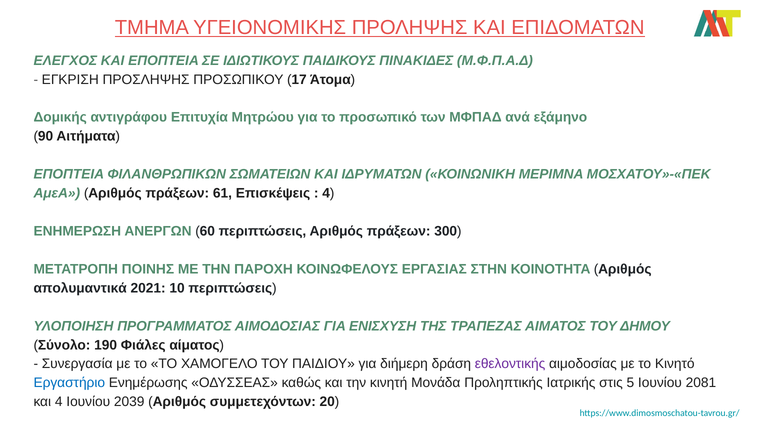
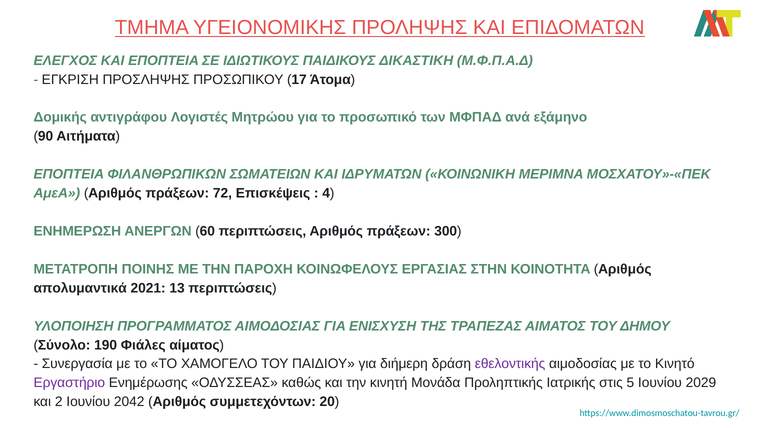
ΠΙΝΑΚΙΔΕΣ: ΠΙΝΑΚΙΔΕΣ -> ΔΙΚΑΣΤΙΚΗ (416, 60)
Επιτυχία: Επιτυχία -> Λογιστές (199, 117)
61: 61 -> 72 (222, 193)
10: 10 -> 13 (177, 288)
Εργαστήριο colour: blue -> purple (69, 382)
2081: 2081 -> 2029 (701, 382)
και 4: 4 -> 2 (59, 401)
2039: 2039 -> 2042 (129, 401)
